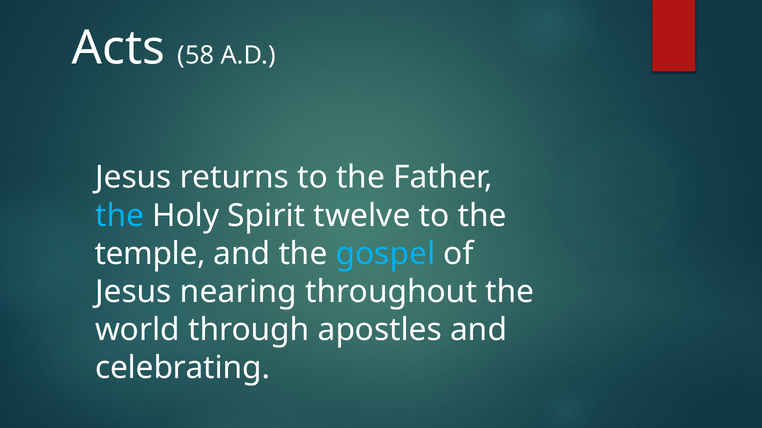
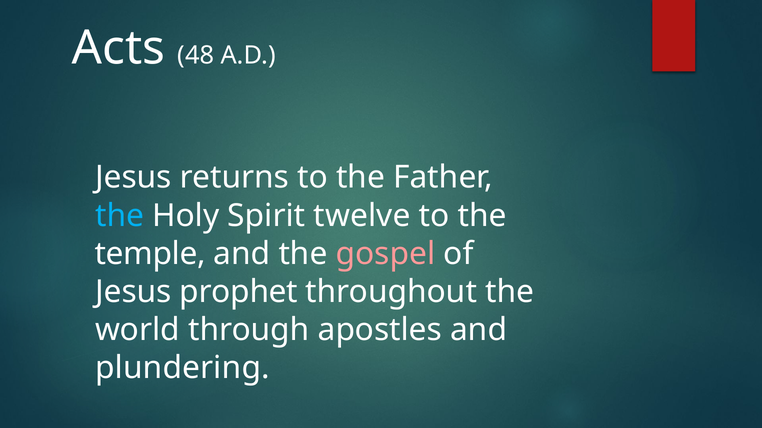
58: 58 -> 48 (196, 55)
gospel colour: light blue -> pink (385, 254)
nearing: nearing -> prophet (239, 292)
celebrating: celebrating -> plundering (182, 368)
